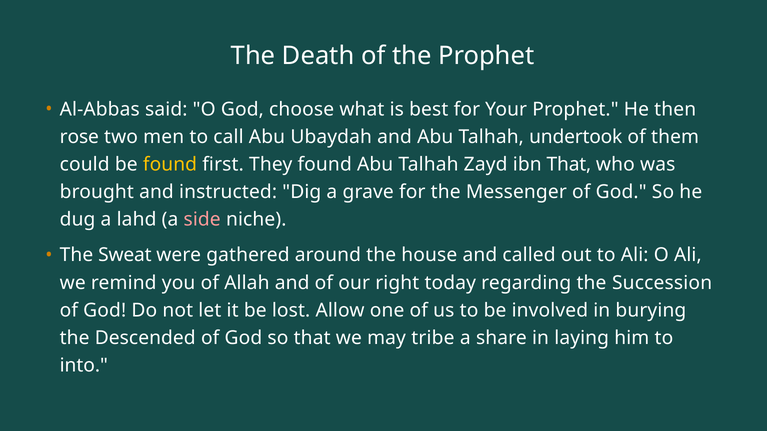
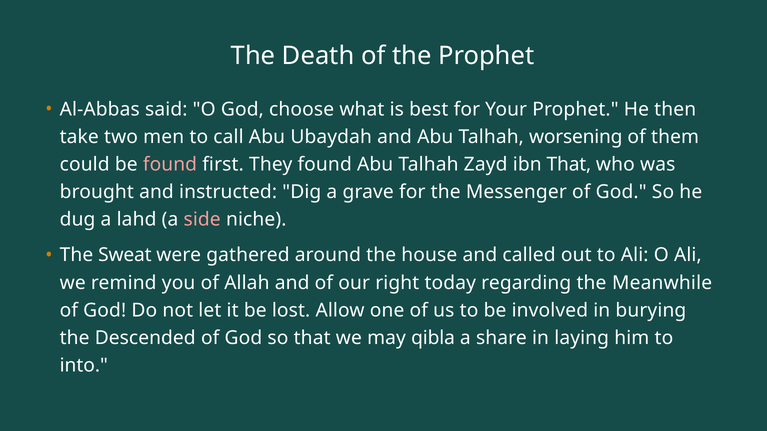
rose: rose -> take (79, 137)
undertook: undertook -> worsening (576, 137)
found colour: yellow -> pink (170, 165)
Succession: Succession -> Meanwhile (662, 283)
tribe: tribe -> qibla (433, 338)
